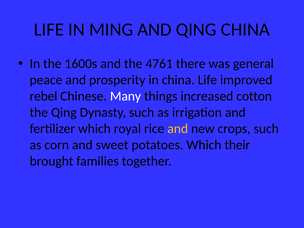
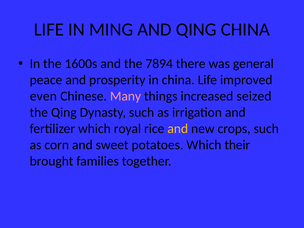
4761: 4761 -> 7894 (159, 64)
rebel: rebel -> even (43, 96)
Many colour: white -> pink (125, 96)
cotton: cotton -> seized (254, 96)
